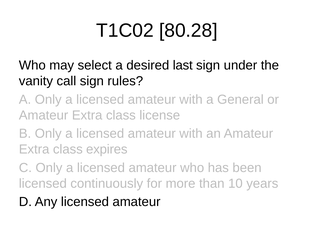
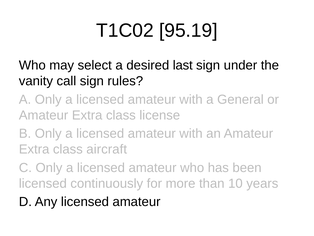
80.28: 80.28 -> 95.19 (188, 30)
expires: expires -> aircraft (107, 149)
